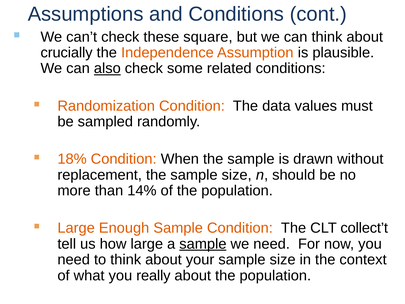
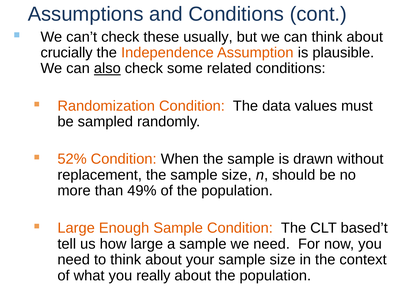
square: square -> usually (208, 37)
18%: 18% -> 52% (72, 159)
14%: 14% -> 49% (142, 191)
collect’t: collect’t -> based’t (364, 228)
sample underline: present -> none (203, 244)
